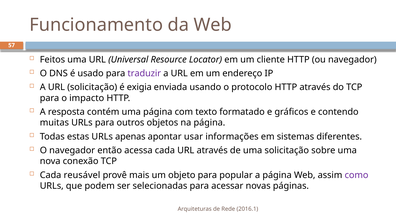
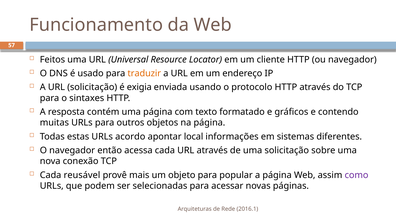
traduzir colour: purple -> orange (144, 73)
impacto: impacto -> sintaxes (87, 98)
apenas: apenas -> acordo (130, 136)
usar: usar -> local (194, 136)
